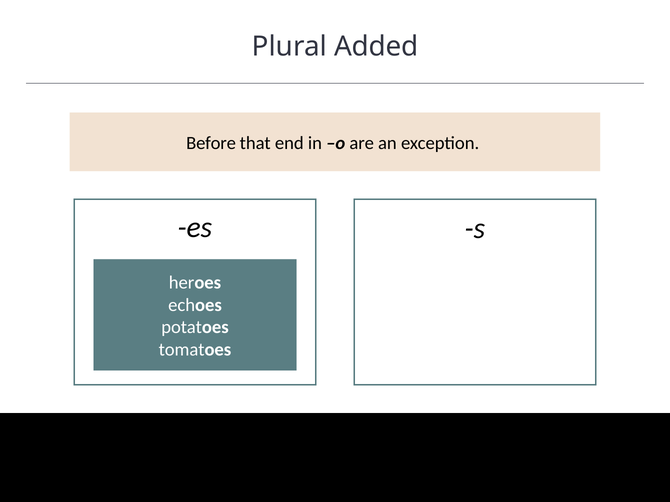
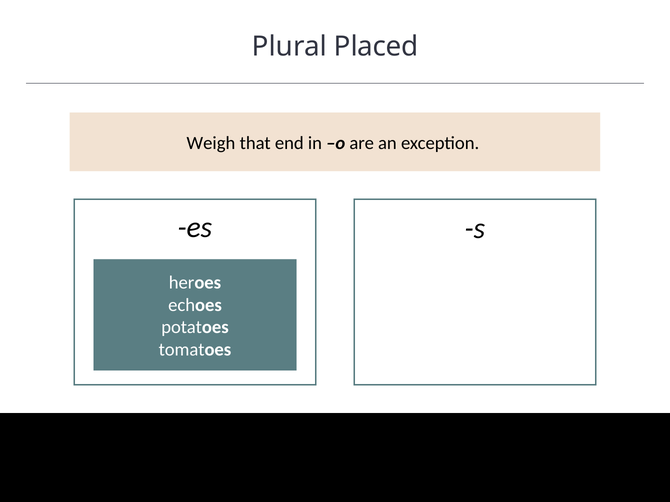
Added: Added -> Placed (376, 47)
Before: Before -> Weigh (211, 143)
